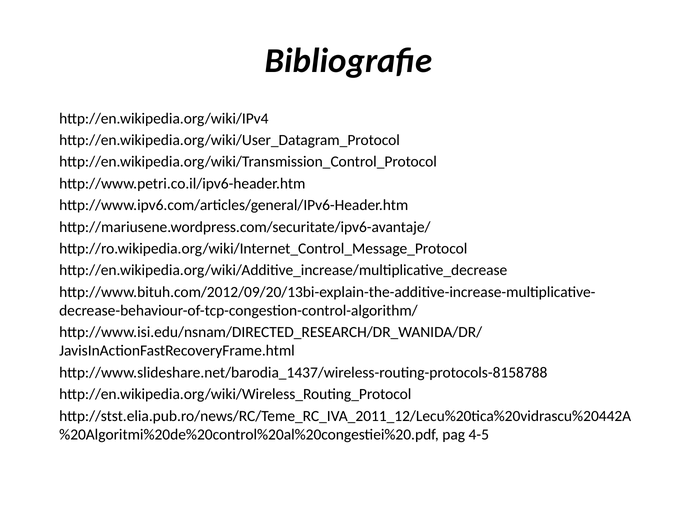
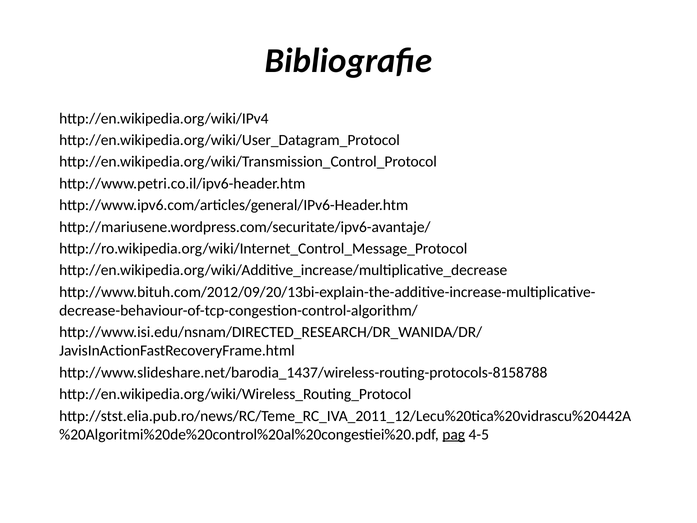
pag underline: none -> present (454, 434)
